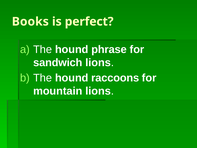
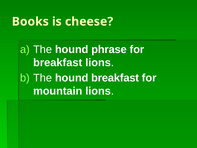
perfect: perfect -> cheese (89, 22)
sandwich: sandwich -> breakfast (58, 62)
hound raccoons: raccoons -> breakfast (115, 78)
